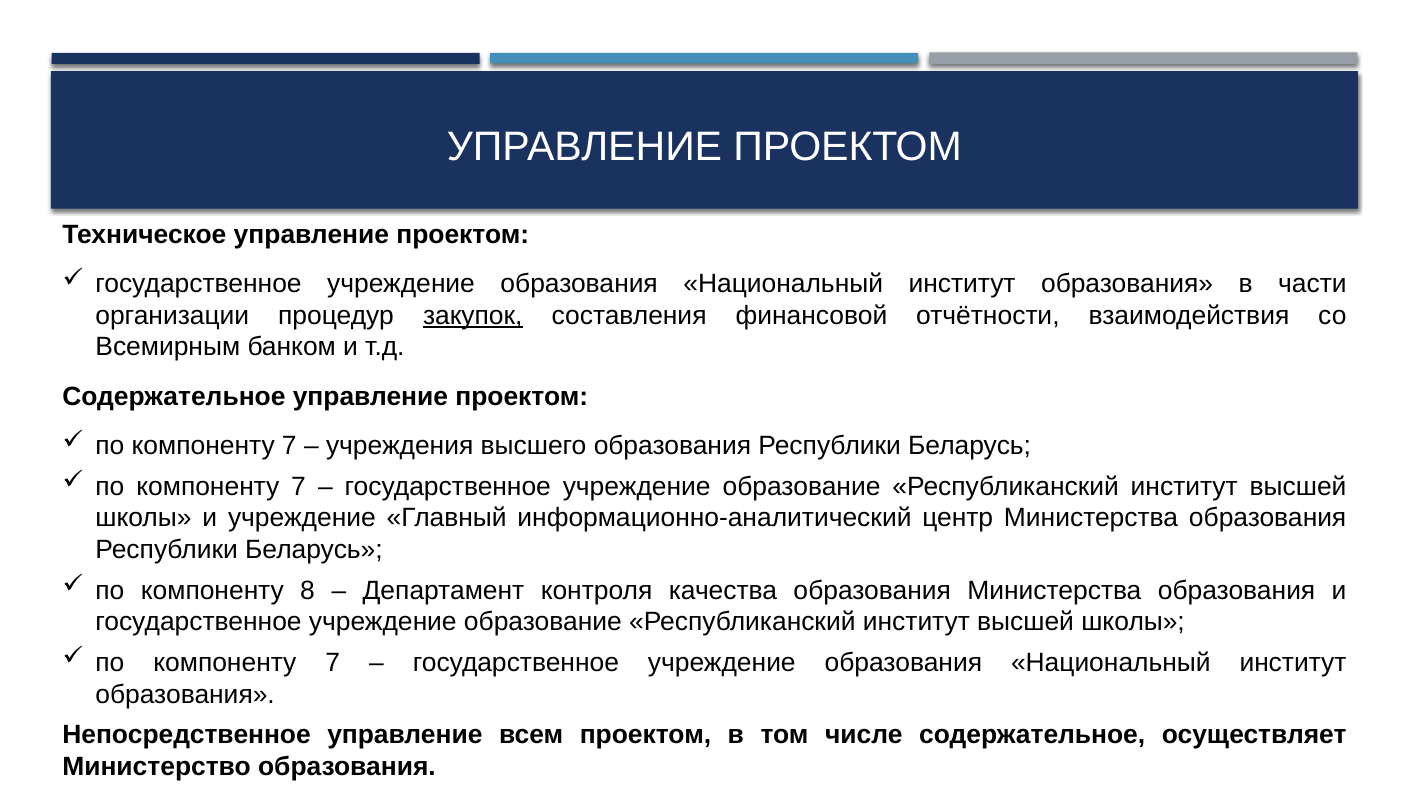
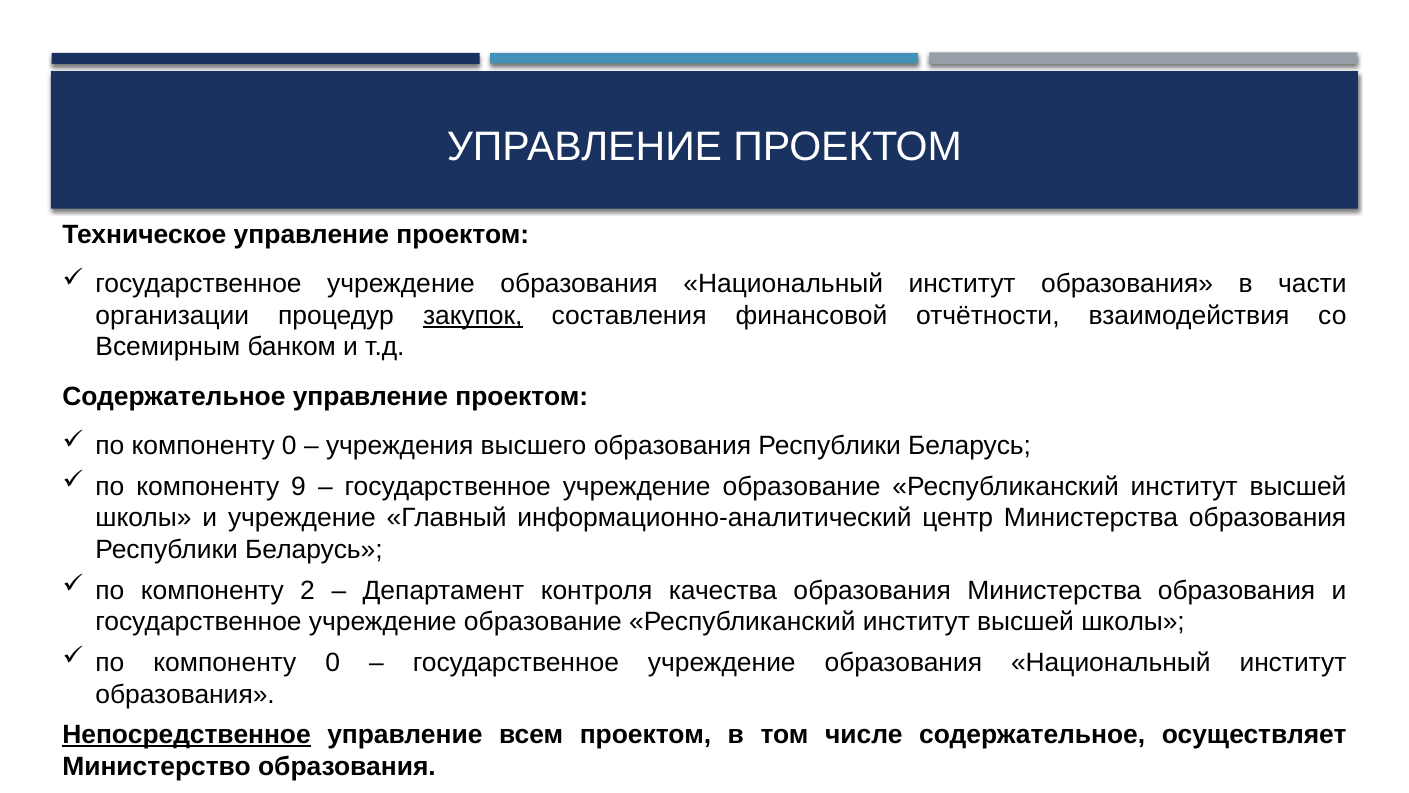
7: 7 -> 0 (289, 446)
7: 7 -> 9 (299, 486)
8: 8 -> 2 (308, 590)
7: 7 -> 0 (333, 662)
Непосредственное underline: none -> present (187, 734)
